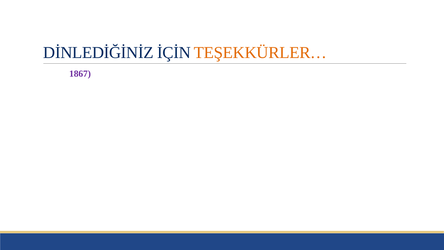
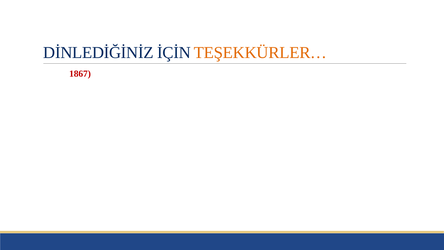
1867 colour: purple -> red (80, 74)
